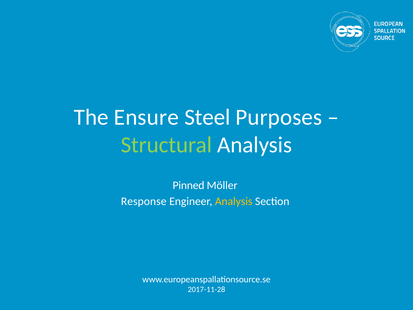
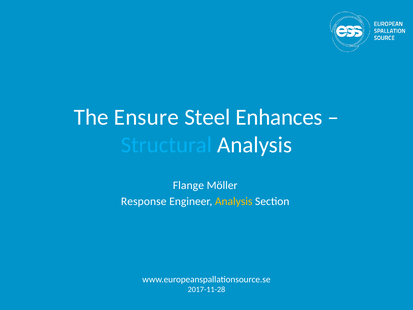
Purposes: Purposes -> Enhances (279, 117)
Structural colour: light green -> light blue (166, 145)
Pinned: Pinned -> Flange (188, 185)
